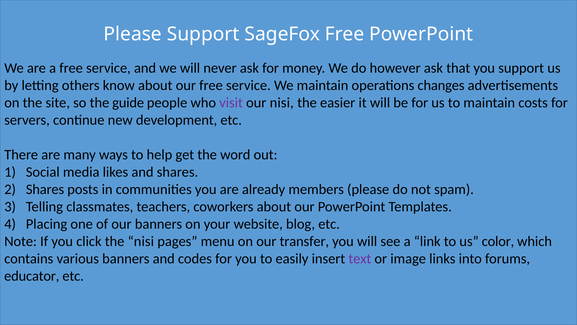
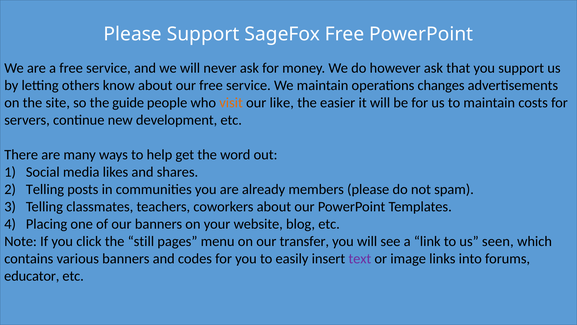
visit colour: purple -> orange (231, 103)
our nisi: nisi -> like (282, 103)
Shares: Shares -> Telling (45, 189)
the nisi: nisi -> still (141, 241)
color: color -> seen (498, 241)
